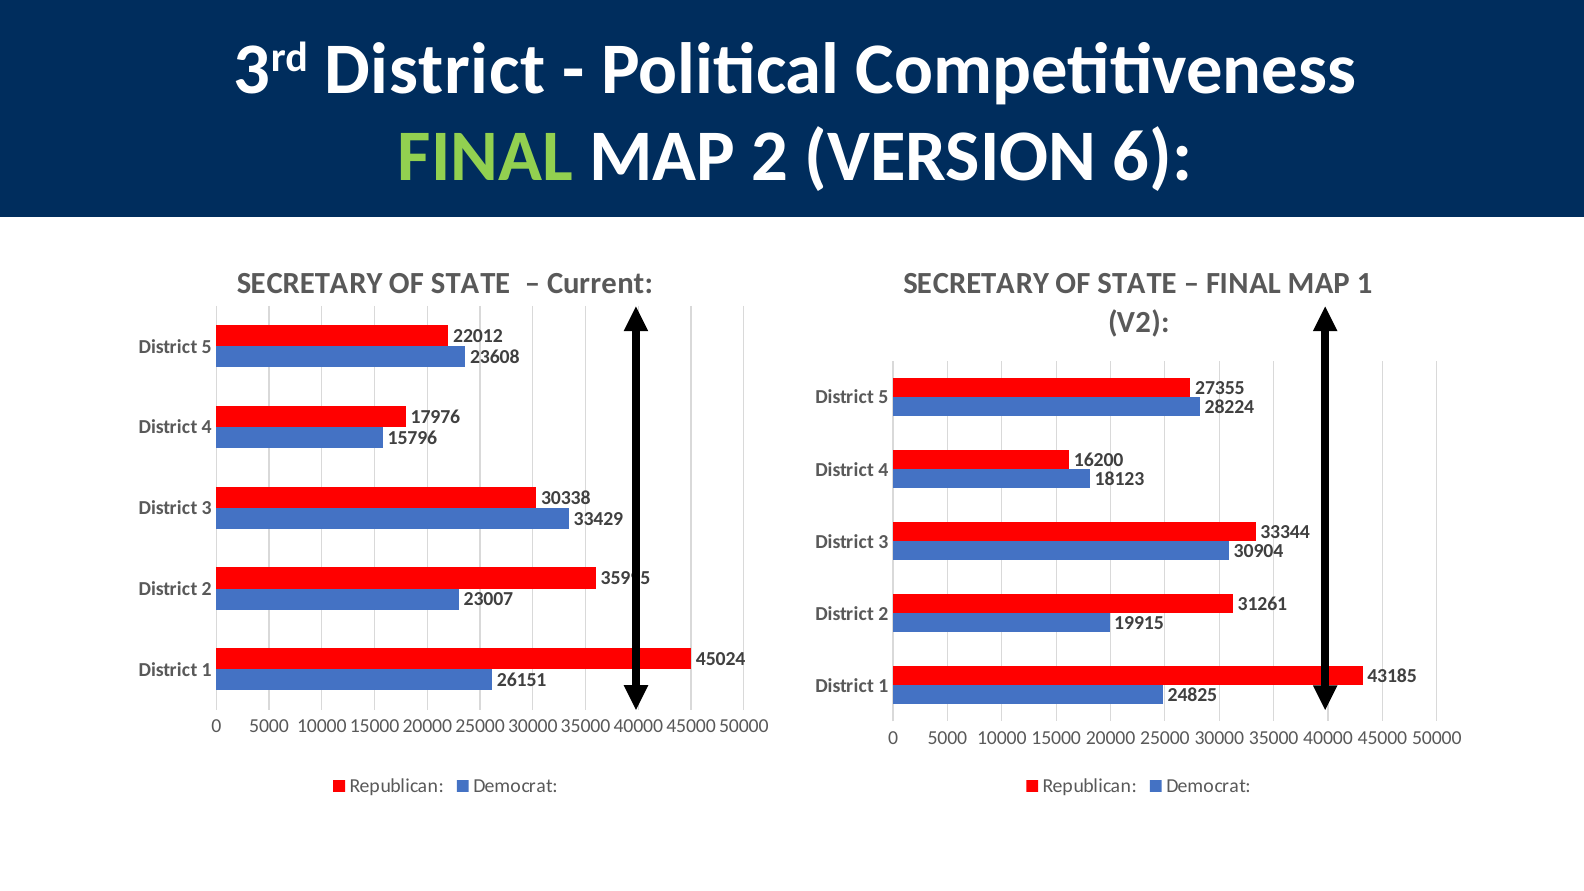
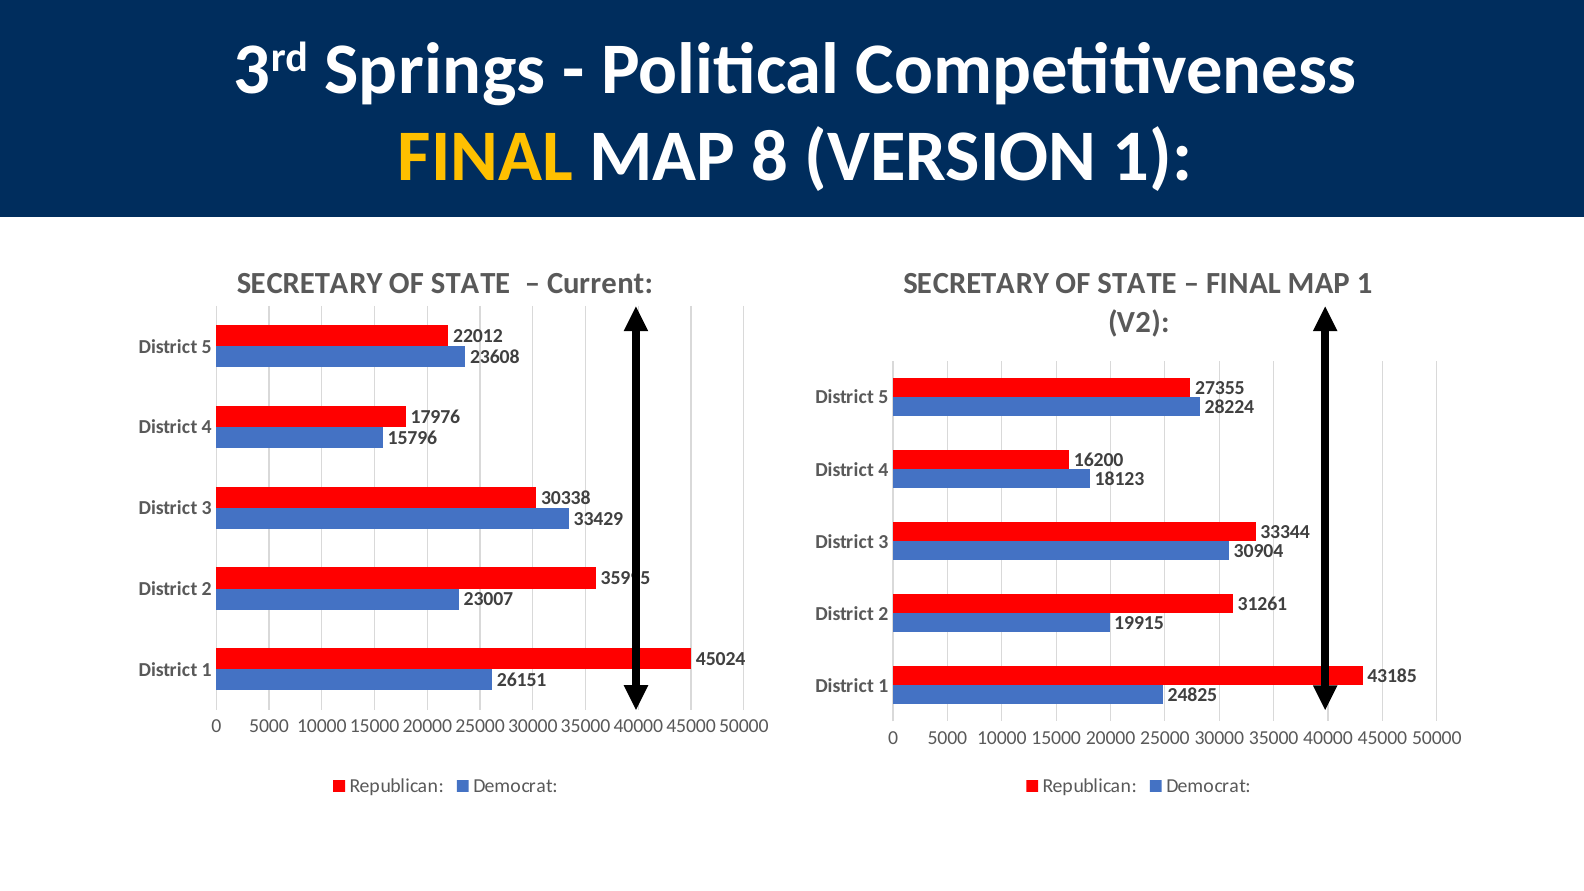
3rd District: District -> Springs (435, 69)
FINAL colour: light green -> yellow (485, 156)
MAP 2: 2 -> 8 (770, 156)
VERSION 6: 6 -> 1 (1152, 156)
